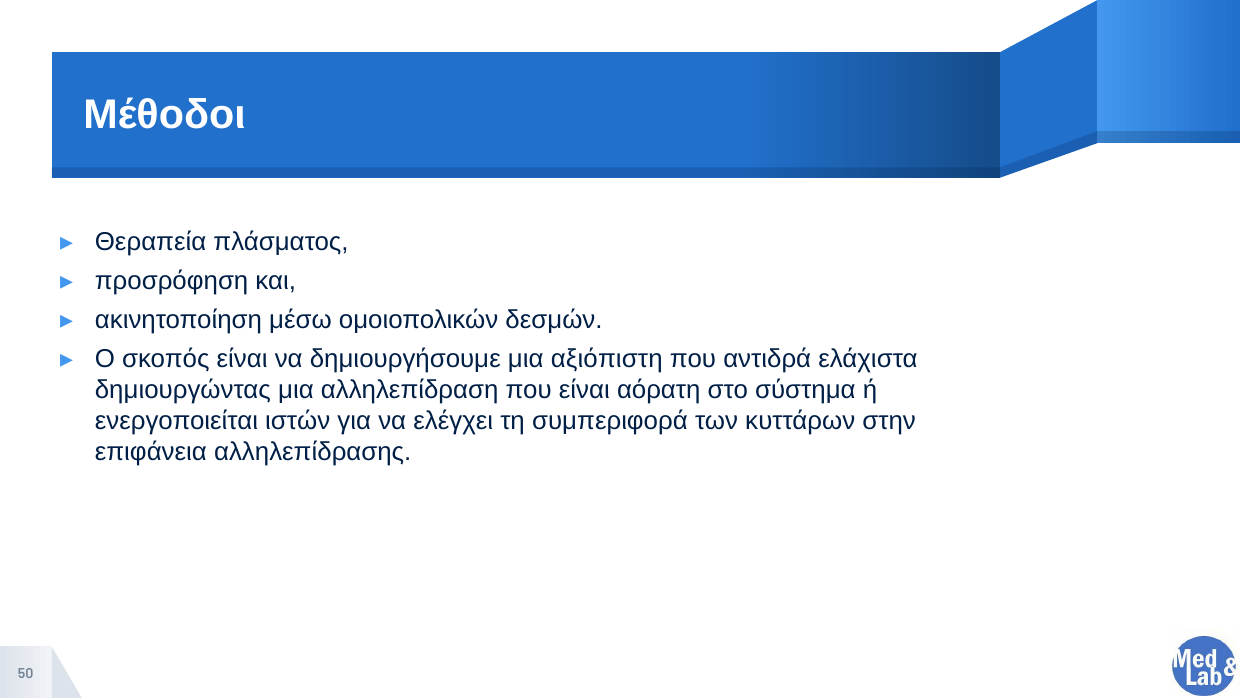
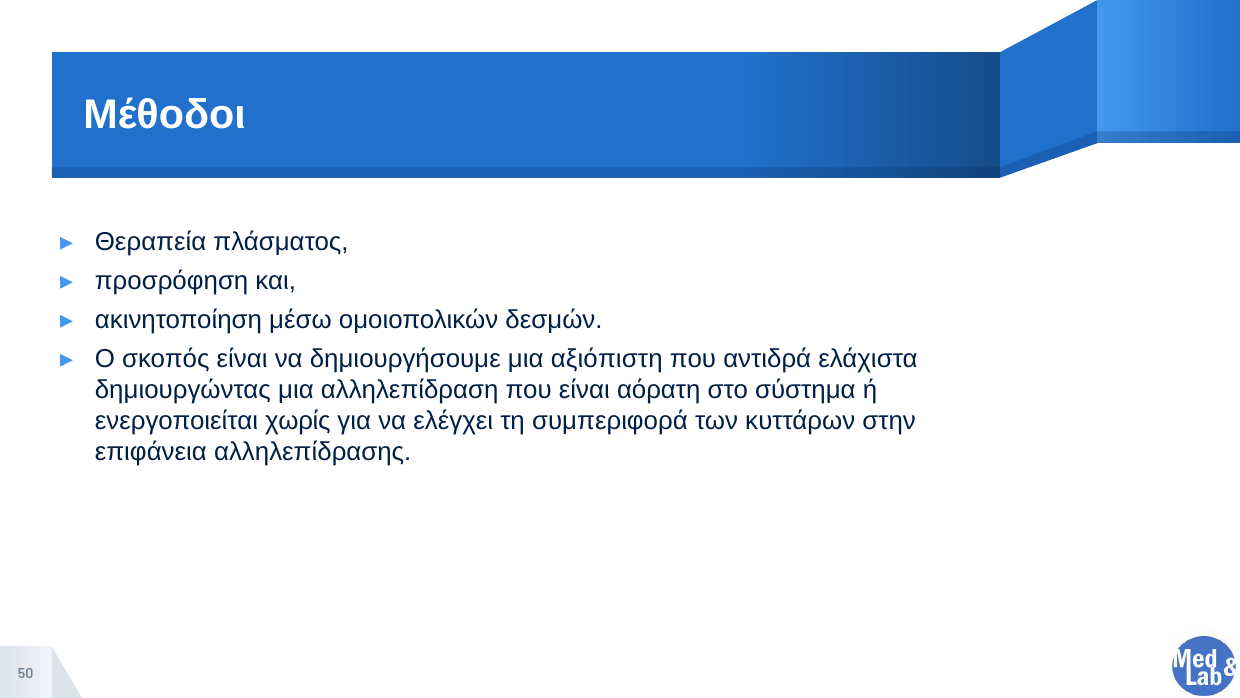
ιστών: ιστών -> χωρίς (298, 420)
